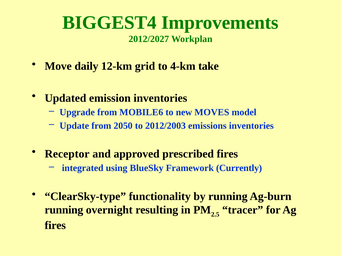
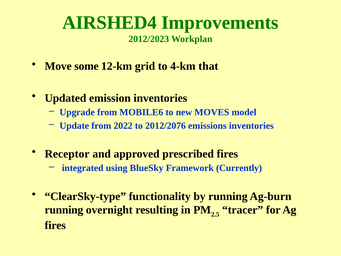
BIGGEST4: BIGGEST4 -> AIRSHED4 (110, 23)
2012/2027: 2012/2027 -> 2012/2023 (149, 39)
daily: daily -> some (87, 66)
take: take -> that (208, 66)
2050: 2050 -> 2022 (123, 125)
2012/2003: 2012/2003 -> 2012/2076 (165, 125)
